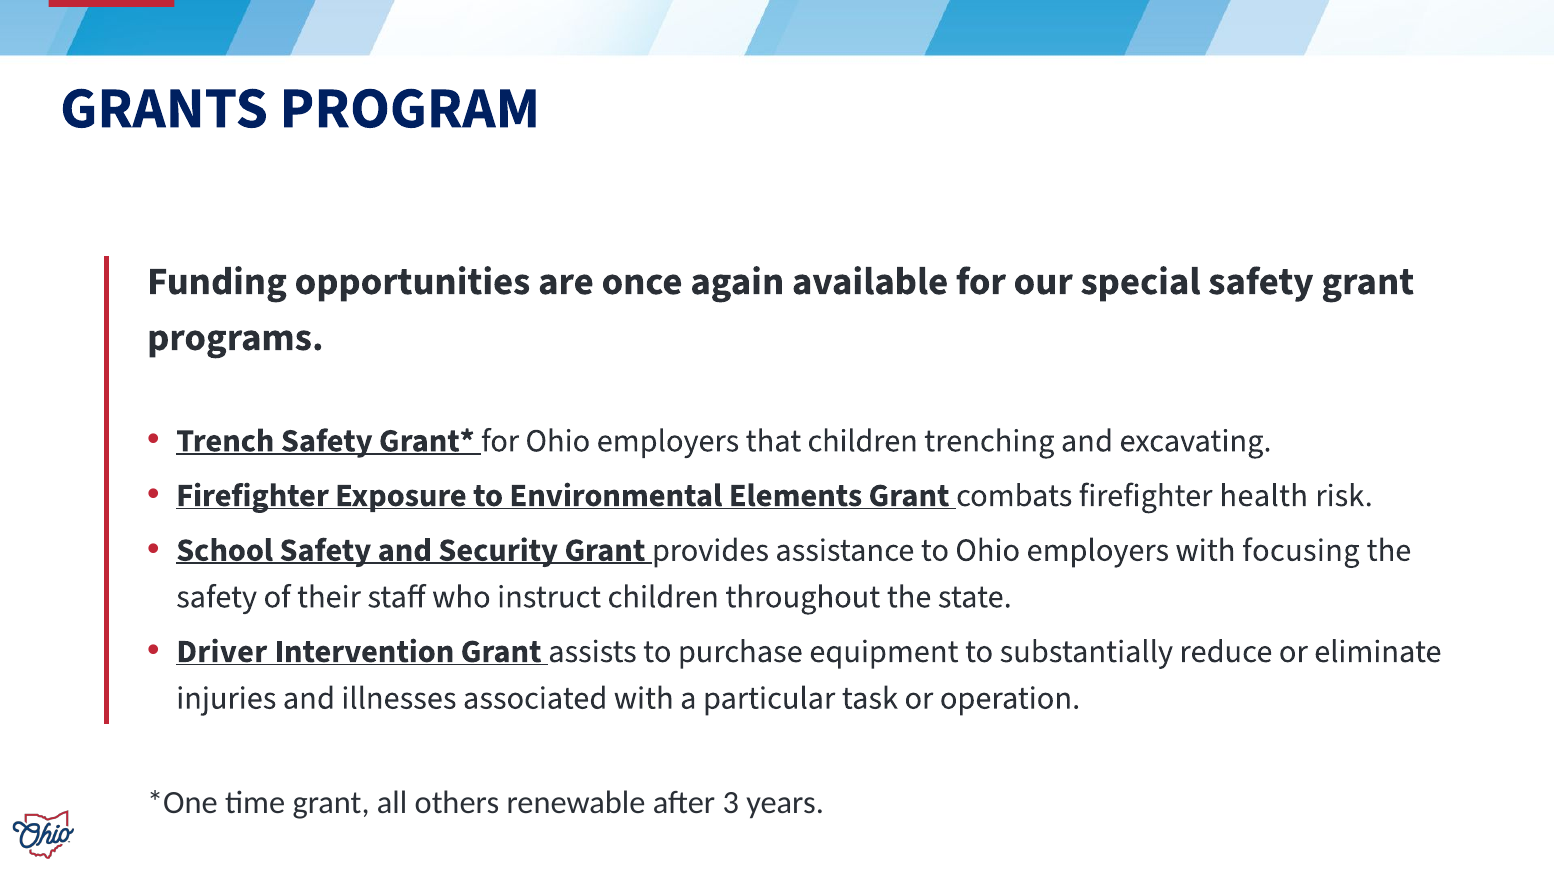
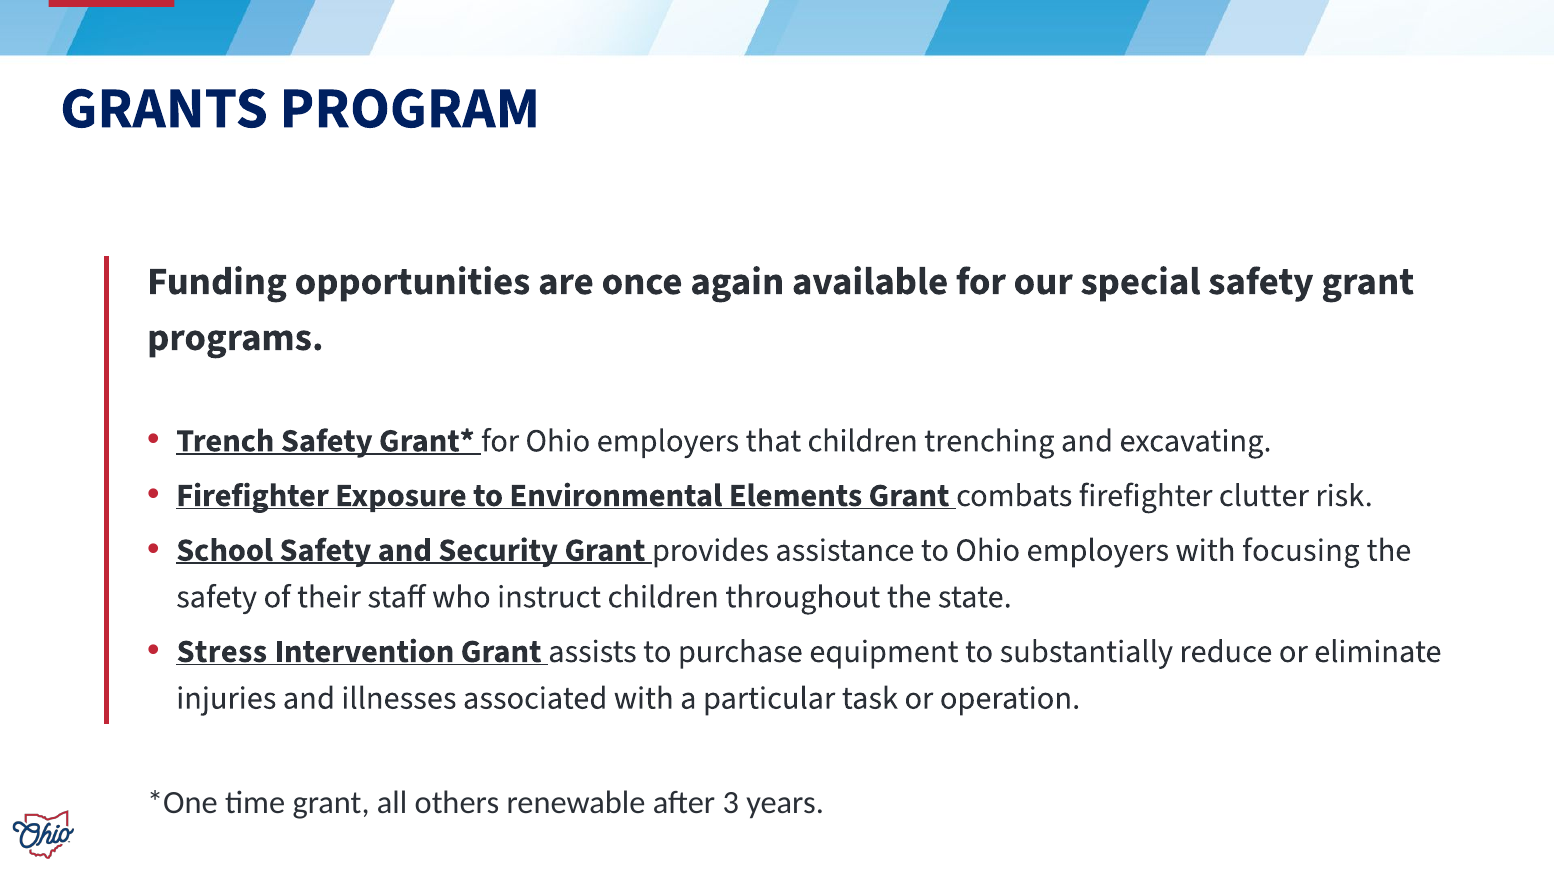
health: health -> clutter (1264, 495)
Driver: Driver -> Stress (222, 651)
